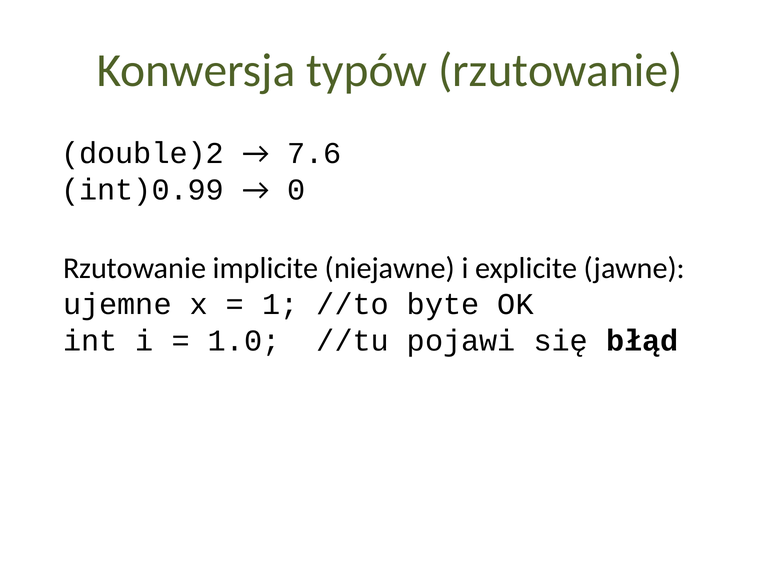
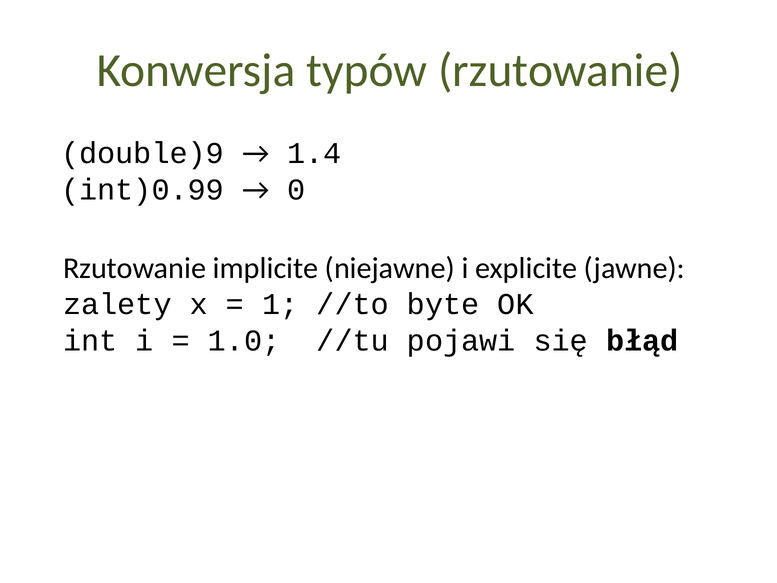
double)2: double)2 -> double)9 (143, 153)
7.6: 7.6 -> 1.4 (314, 153)
ujemne: ujemne -> zalety (117, 304)
